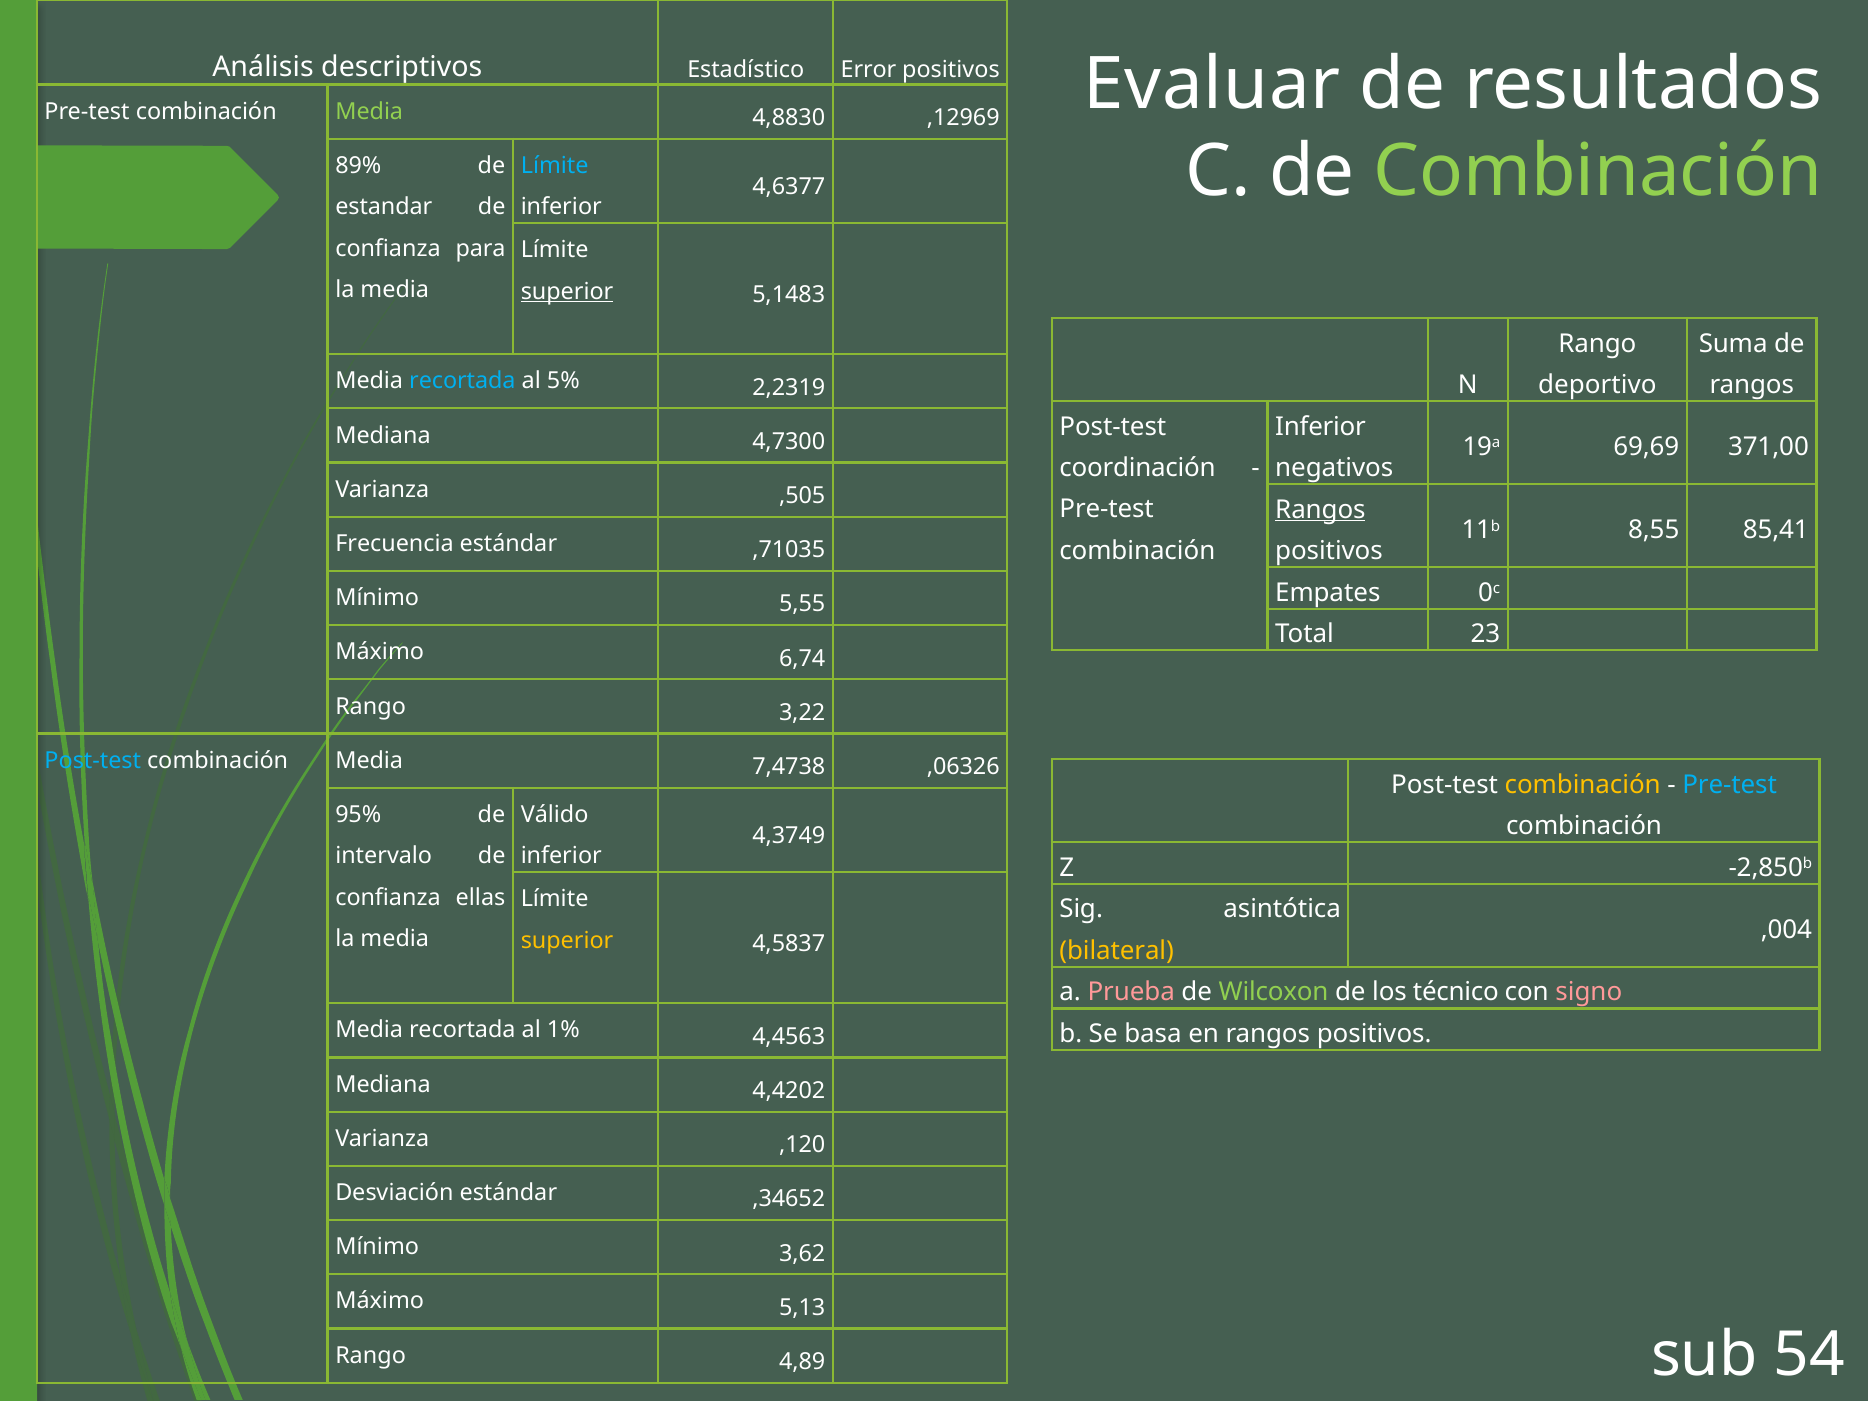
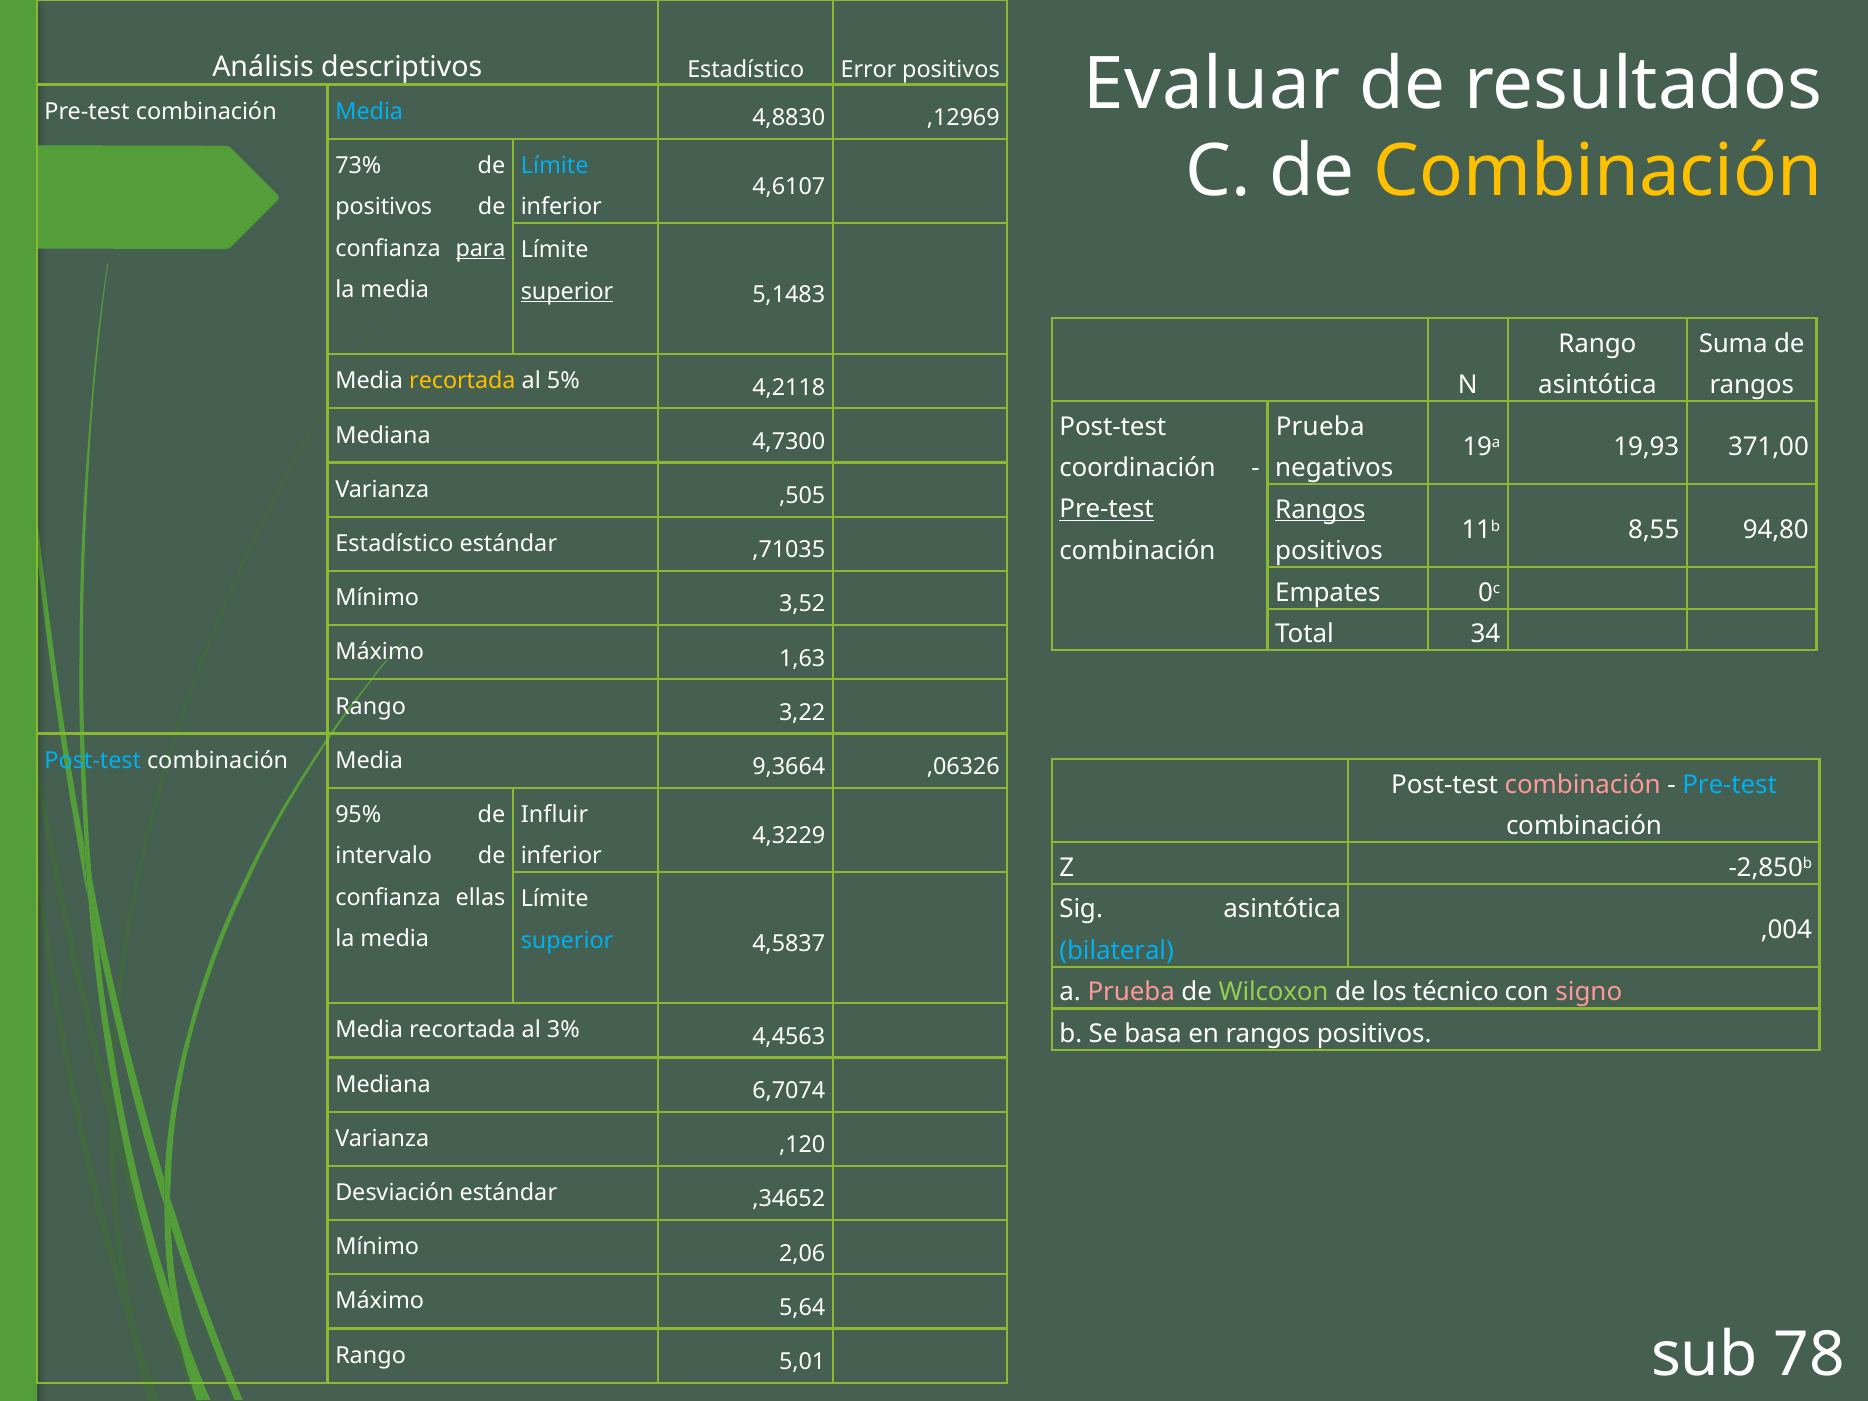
Media colour: light green -> light blue (369, 111)
Combinación colour: light green -> yellow (1598, 172)
89%: 89% -> 73% (358, 166)
4,6377: 4,6377 -> 4,6107 (789, 187)
estandar: estandar -> positivos (384, 207)
para underline: none -> present (481, 249)
recortada colour: light blue -> yellow (462, 381)
2,2319: 2,2319 -> 4,2118 (789, 387)
deportivo: deportivo -> asintótica (1597, 385)
Inferior: Inferior -> Prueba (1320, 426)
69,69: 69,69 -> 19,93 (1646, 447)
Pre-test underline: none -> present (1107, 509)
85,41: 85,41 -> 94,80 (1776, 530)
Frecuencia: Frecuencia -> Estadístico (394, 544)
5,55: 5,55 -> 3,52 (802, 604)
23: 23 -> 34 (1485, 634)
6,74: 6,74 -> 1,63 (802, 658)
7,4738: 7,4738 -> 9,3664 (789, 767)
combinación colour: yellow -> pink (1583, 785)
Válido: Válido -> Influir (555, 815)
4,3749: 4,3749 -> 4,3229 (789, 836)
superior colour: yellow -> light blue (567, 941)
bilateral colour: yellow -> light blue (1117, 951)
1%: 1% -> 3% (563, 1030)
4,4202: 4,4202 -> 6,7074 (789, 1091)
3,62: 3,62 -> 2,06 (802, 1253)
5,13: 5,13 -> 5,64 (802, 1308)
54: 54 -> 78 (1810, 1354)
4,89: 4,89 -> 5,01 (802, 1362)
